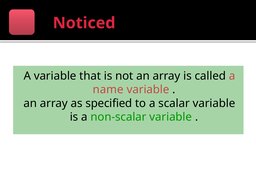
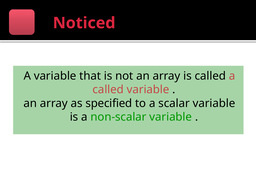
name: name -> called (108, 90)
